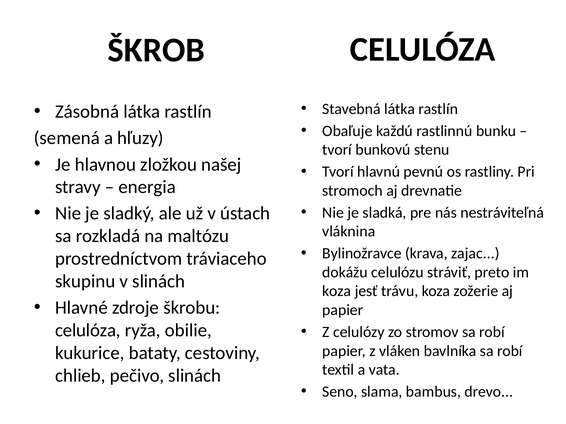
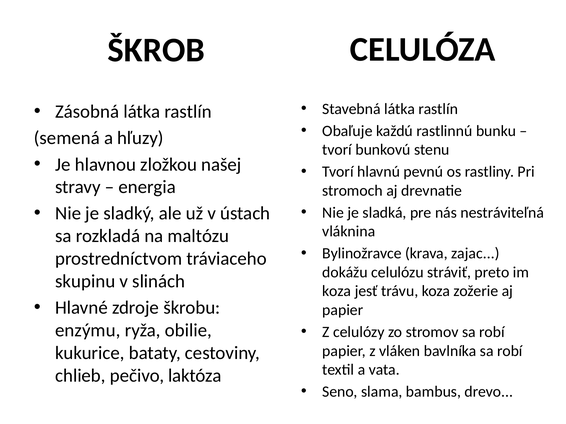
celulóza: celulóza -> enzýmu (88, 331)
pečivo slinách: slinách -> laktóza (195, 376)
